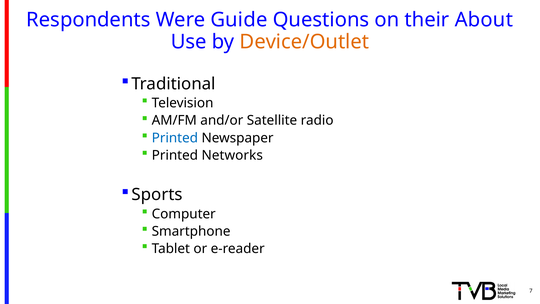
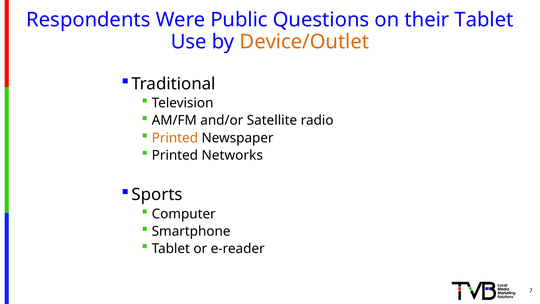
Guide: Guide -> Public (239, 20)
their About: About -> Tablet (484, 20)
Printed colour: blue -> orange (175, 138)
